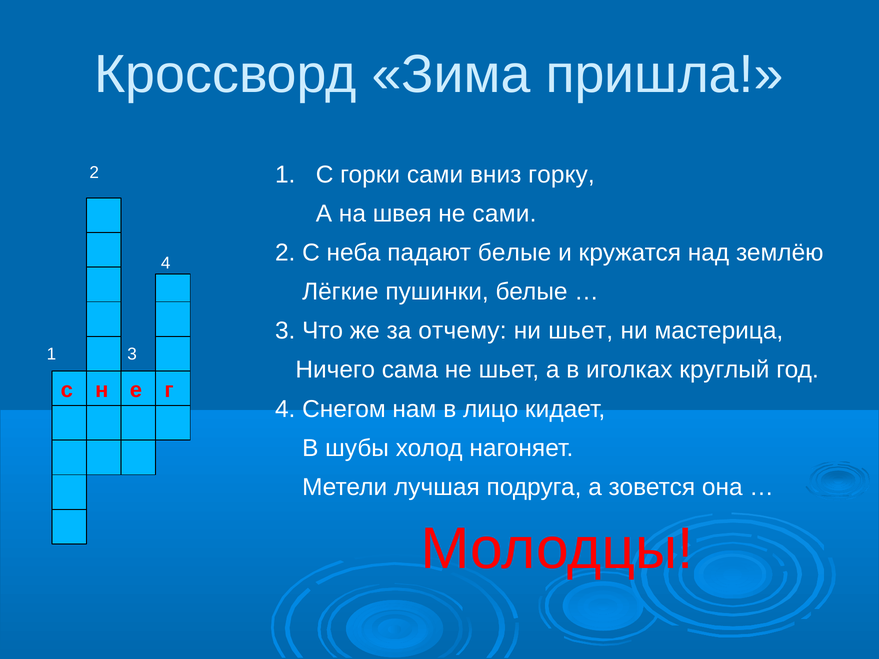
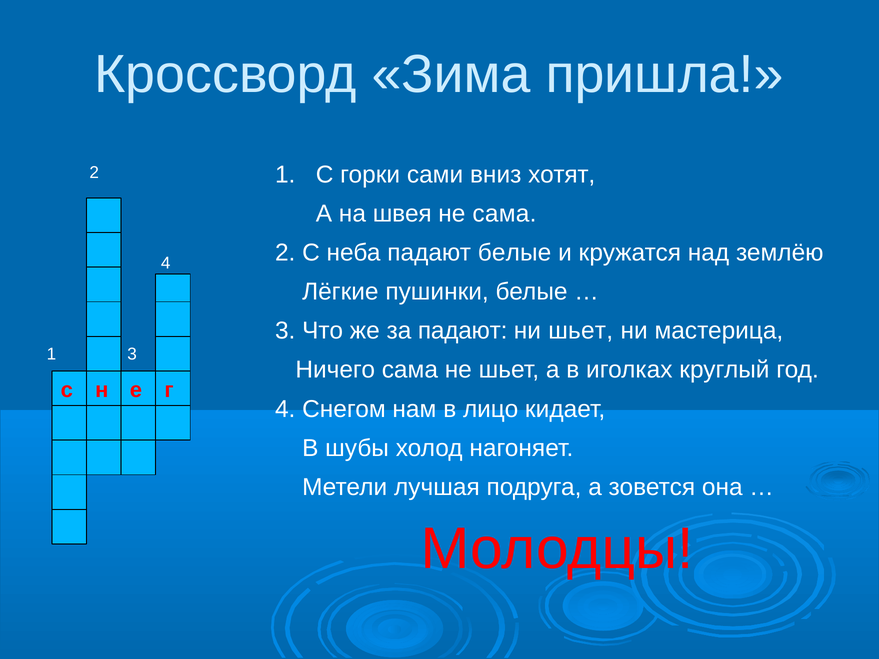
горку: горку -> хотят (562, 175)
не сами: сами -> сама (504, 214)
за отчему: отчему -> падают (463, 331)
